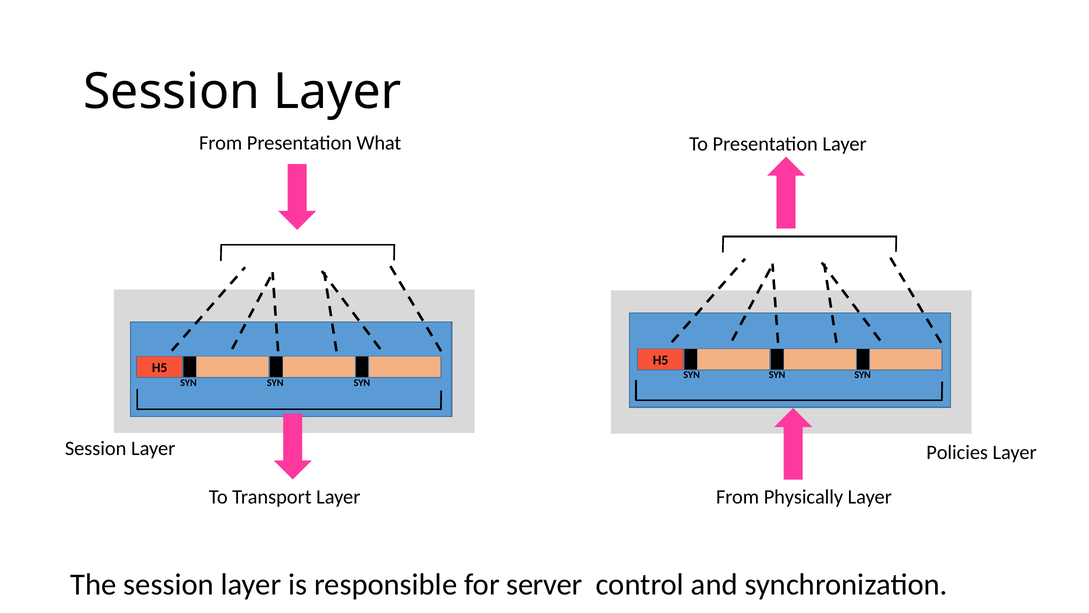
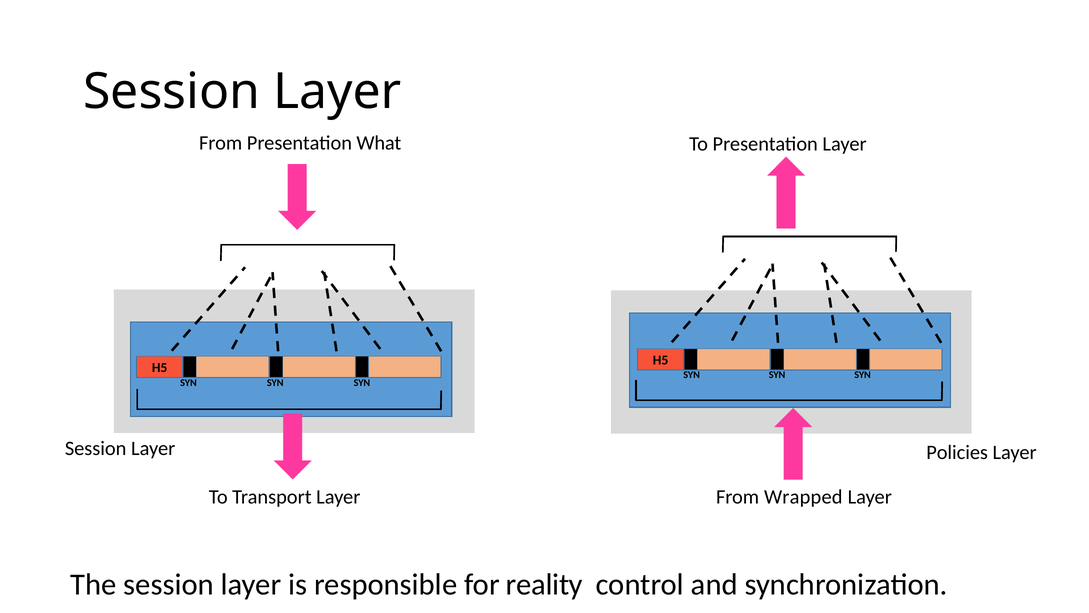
Physically: Physically -> Wrapped (803, 497)
server: server -> reality (544, 584)
